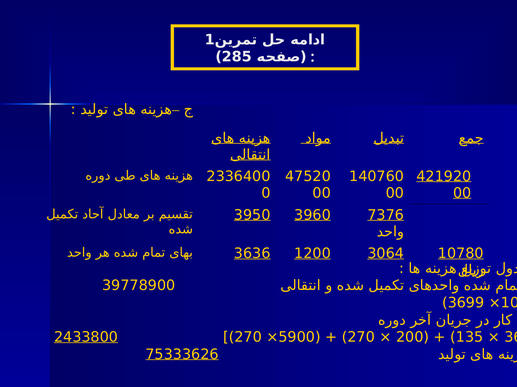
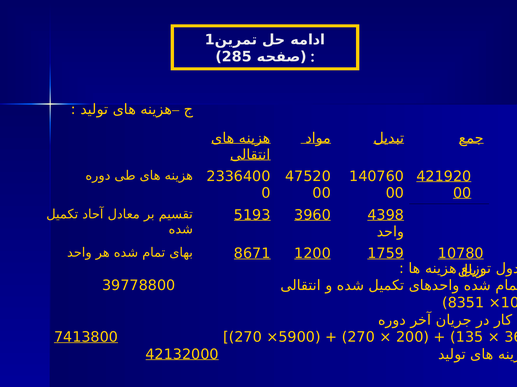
3950: 3950 -> 5193 (252, 215)
7376: 7376 -> 4398 (386, 215)
3636: 3636 -> 8671 (252, 254)
3064: 3064 -> 1759 (386, 254)
39778900: 39778900 -> 39778800 (139, 286)
3699: 3699 -> 8351 (466, 303)
2433800: 2433800 -> 7413800 (86, 338)
75333626: 75333626 -> 42132000 (182, 355)
